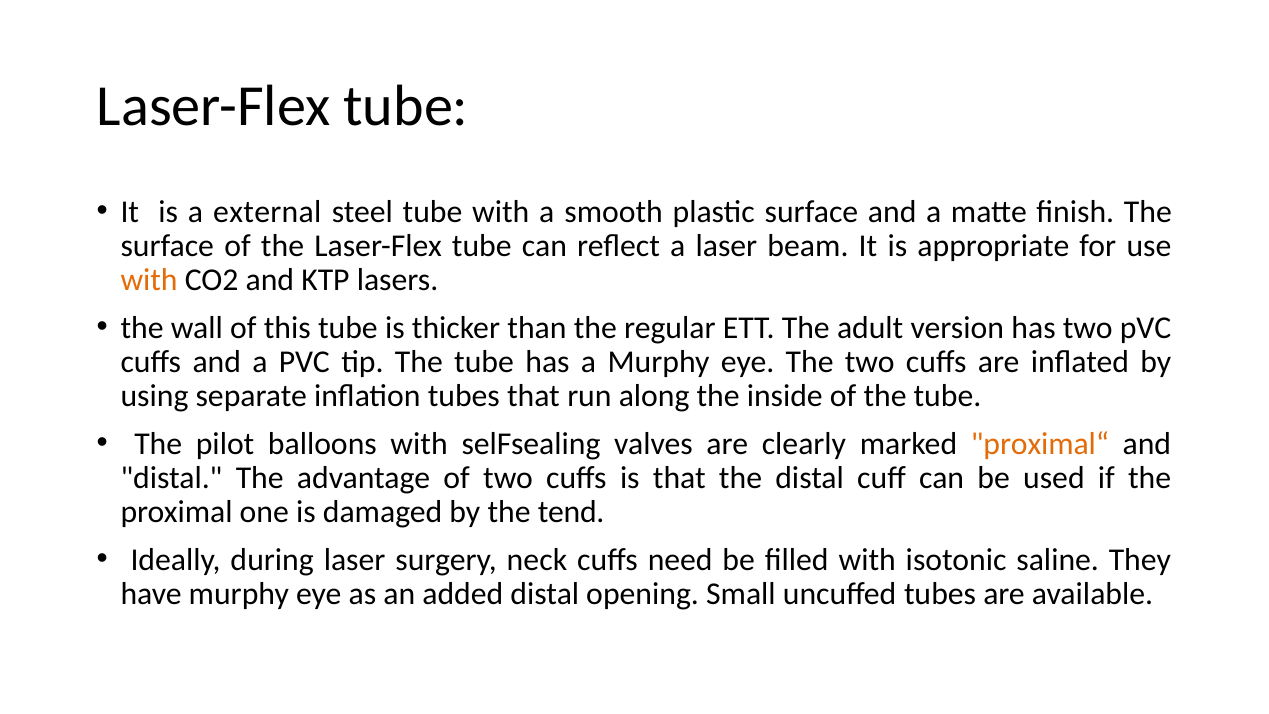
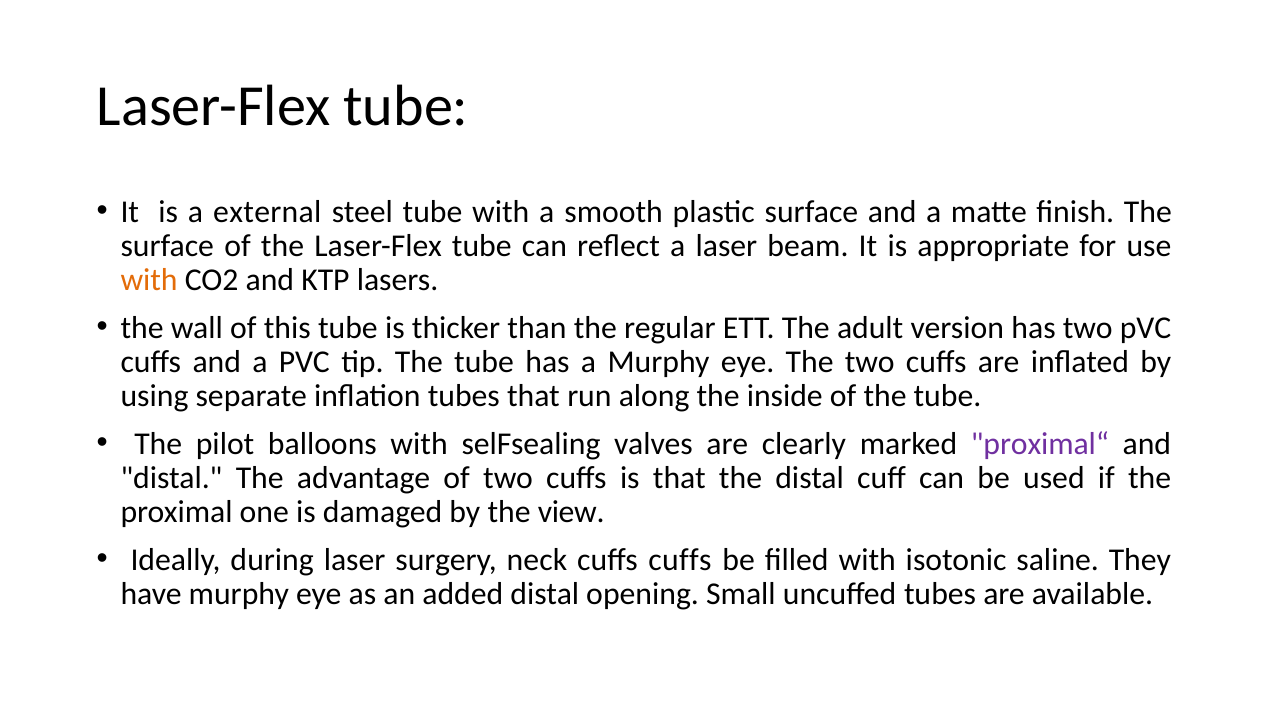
proximal“ colour: orange -> purple (1040, 444)
tend: tend -> view (571, 512)
cuffs need: need -> cuffs (680, 560)
